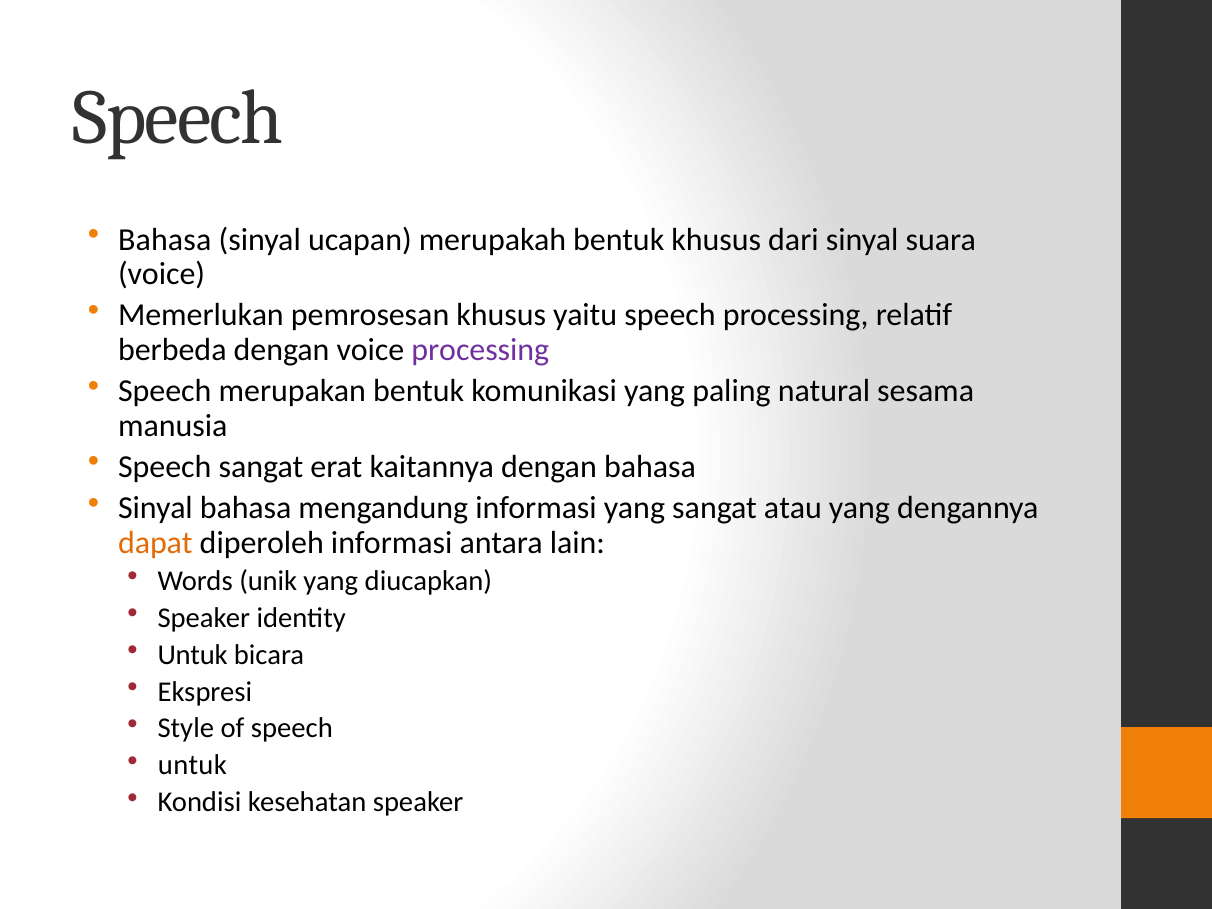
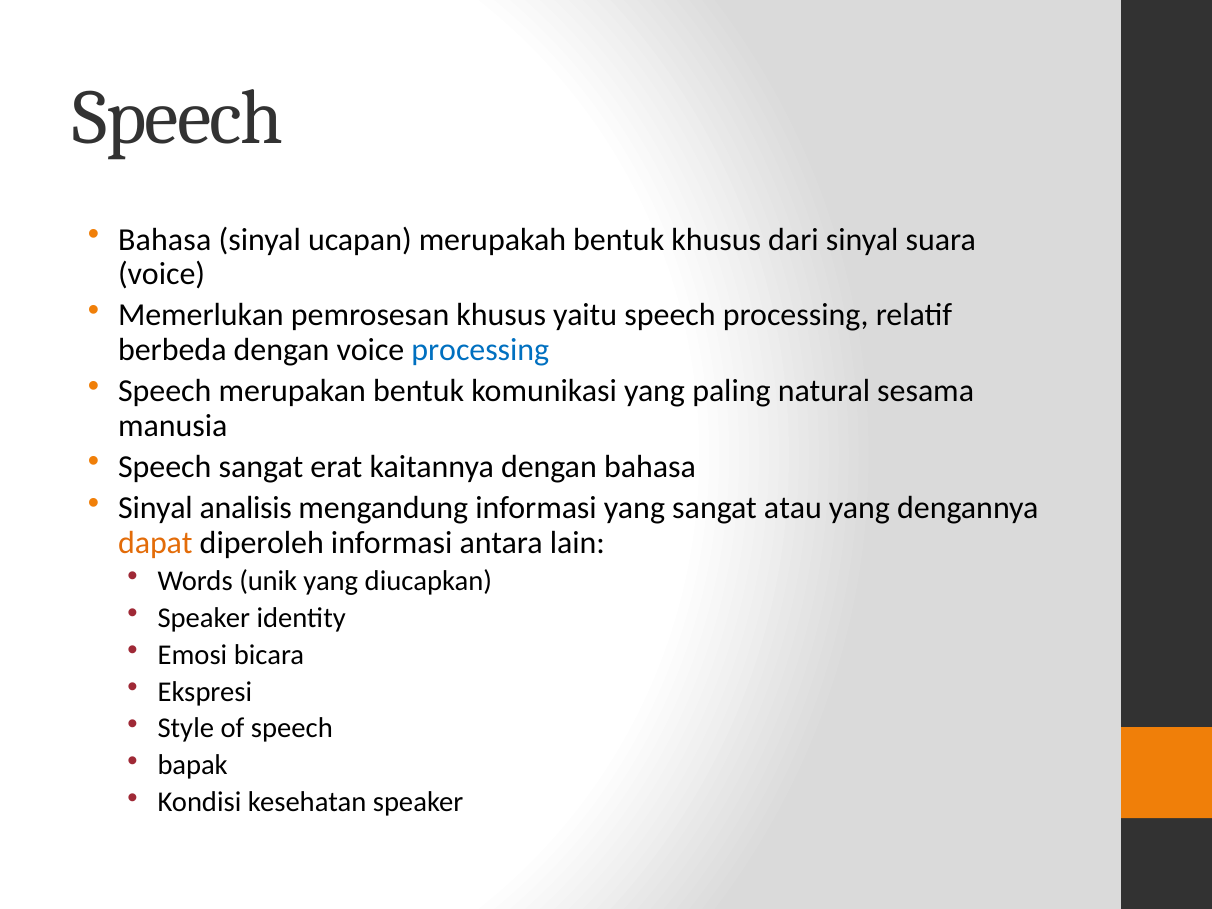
processing colour: purple -> blue (480, 350)
Sinyal bahasa: bahasa -> analisis (246, 508)
Untuk: Untuk -> Emosi (192, 655)
untuk: untuk -> bapak (193, 765)
